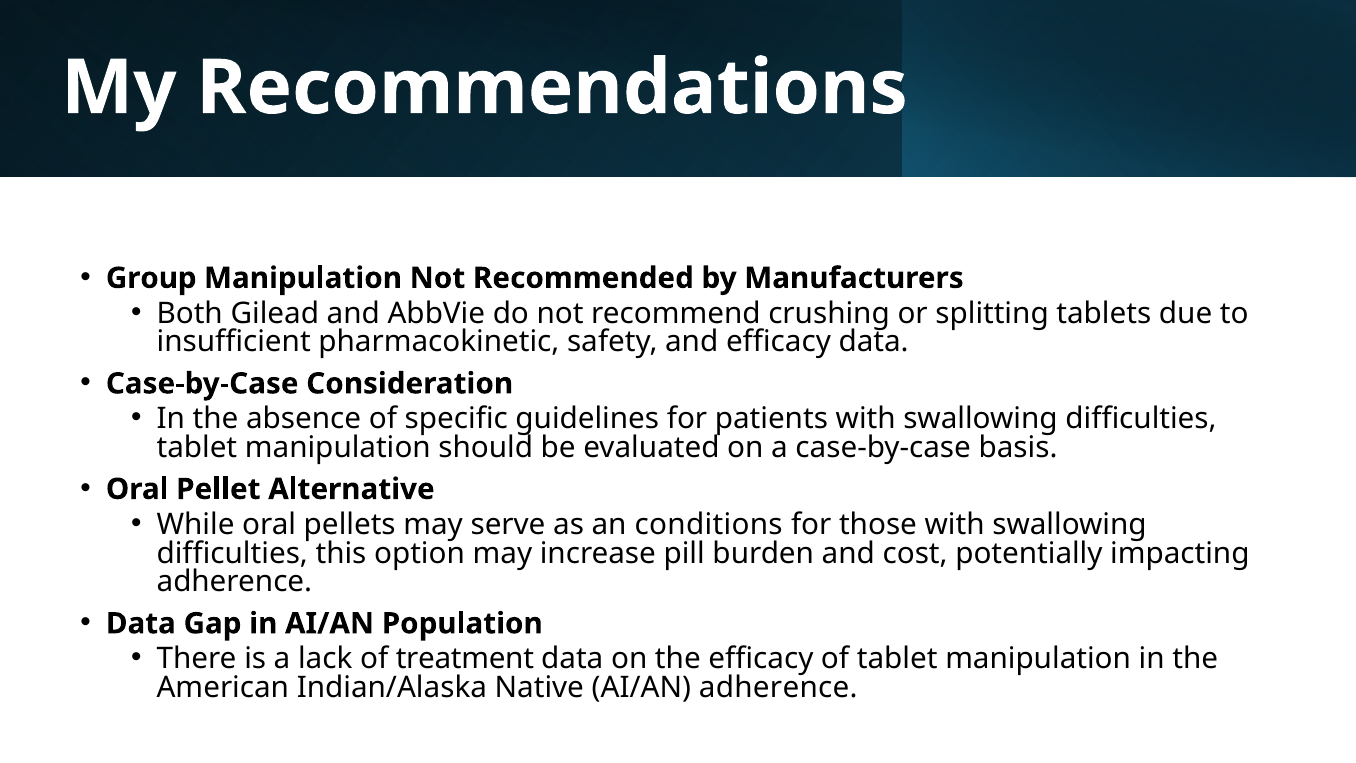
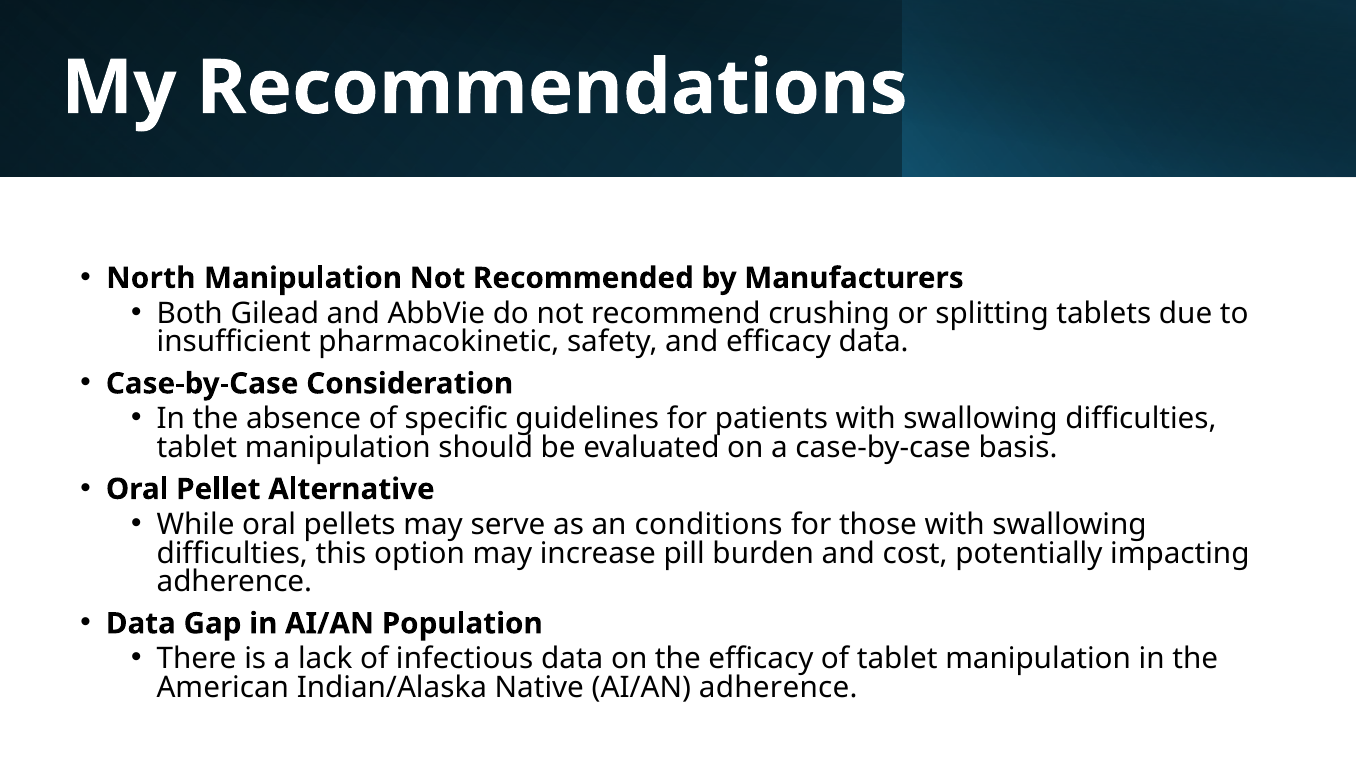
Group: Group -> North (151, 278)
treatment: treatment -> infectious (465, 659)
